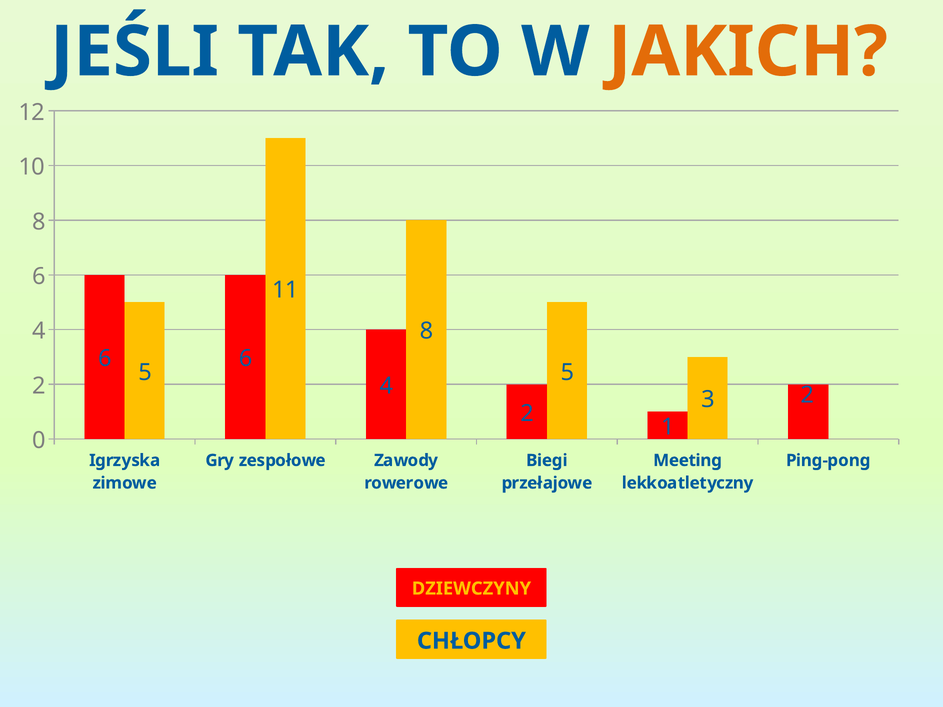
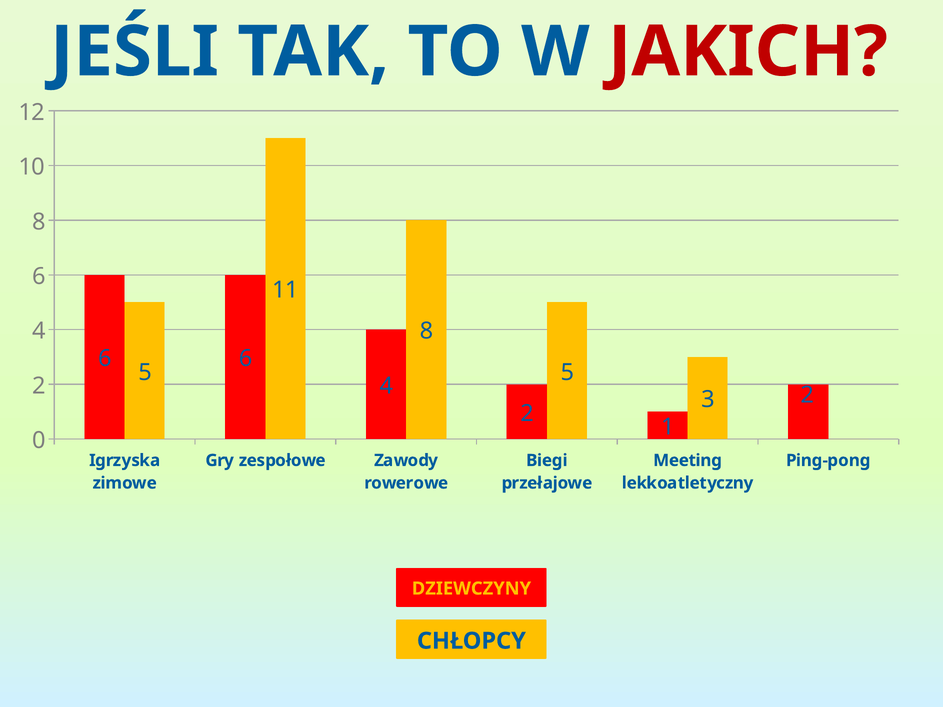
JAKICH colour: orange -> red (748, 52)
